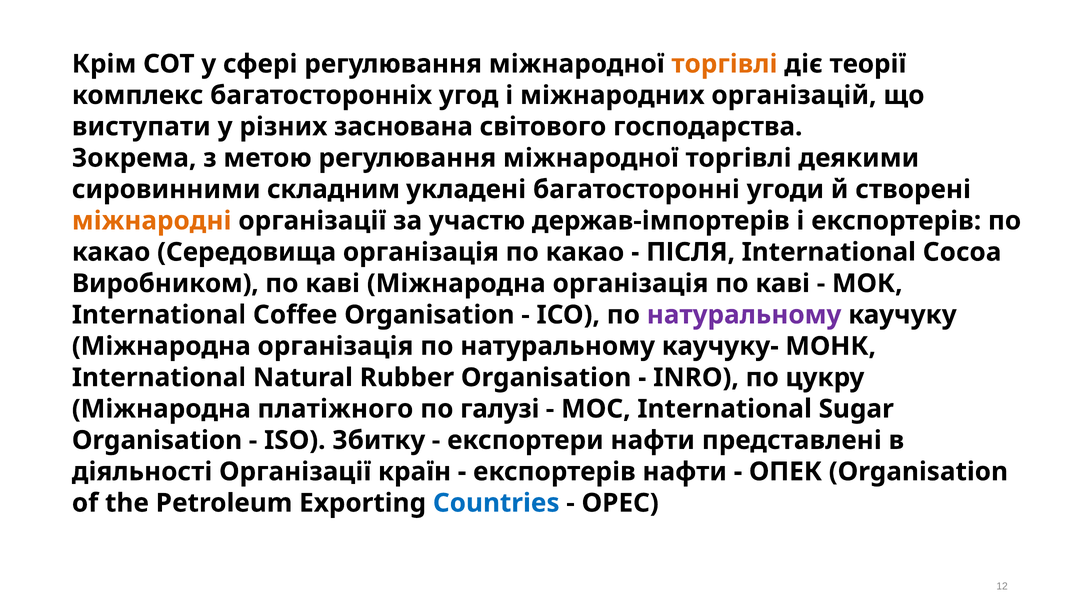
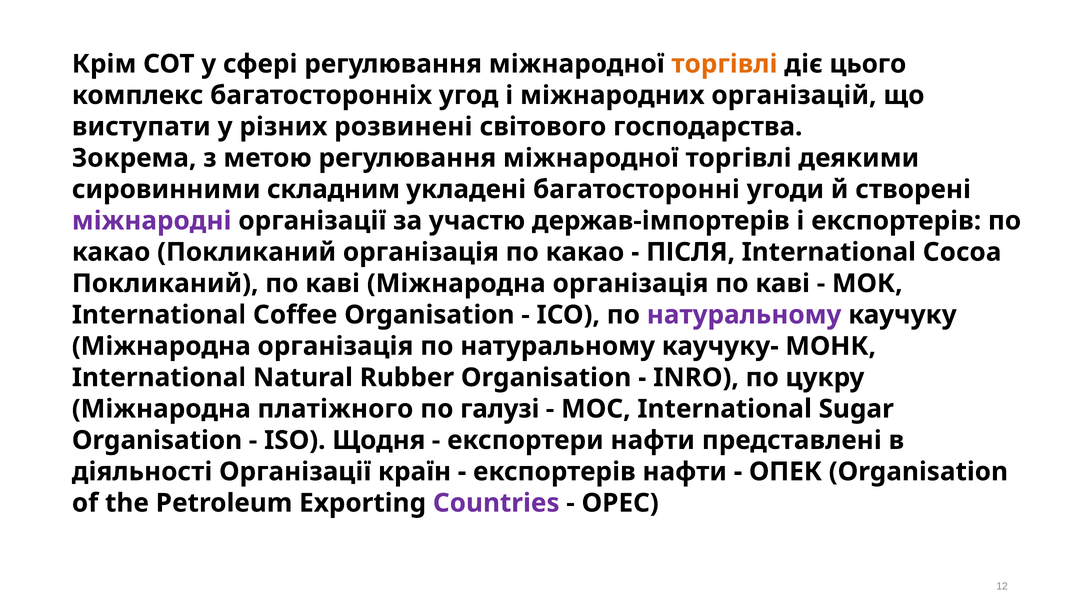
теорії: теорії -> цього (868, 64)
заснована: заснована -> розвинені (403, 127)
міжнародні colour: orange -> purple (152, 221)
какао Середовища: Середовища -> Покликаний (247, 252)
Виробником: Виробником -> Покликаний (165, 283)
Збитку: Збитку -> Щодня (379, 440)
Countries colour: blue -> purple (496, 503)
